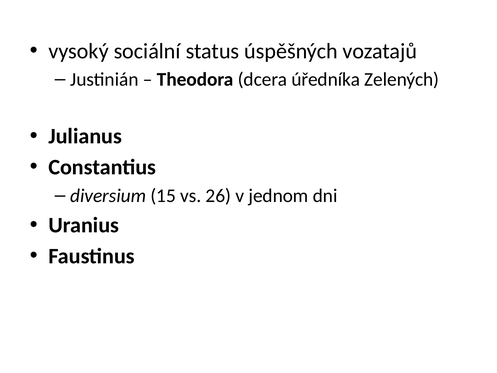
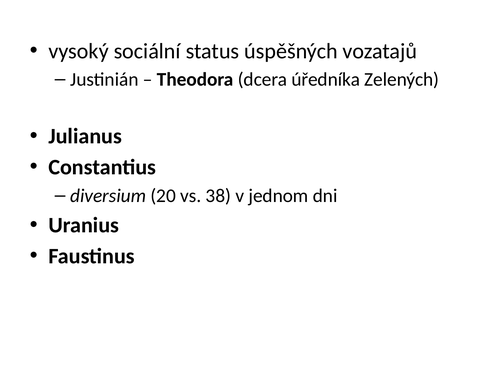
15: 15 -> 20 (163, 196)
26: 26 -> 38 (218, 196)
